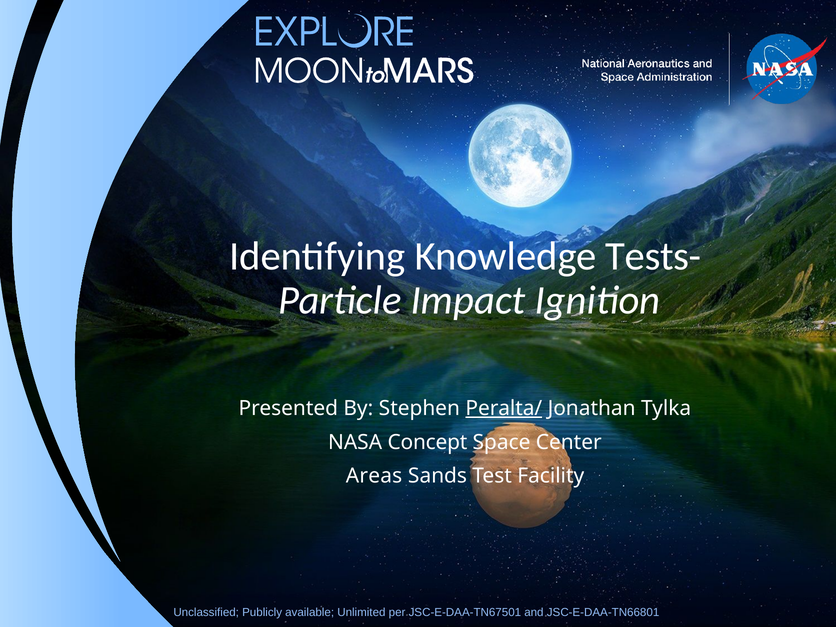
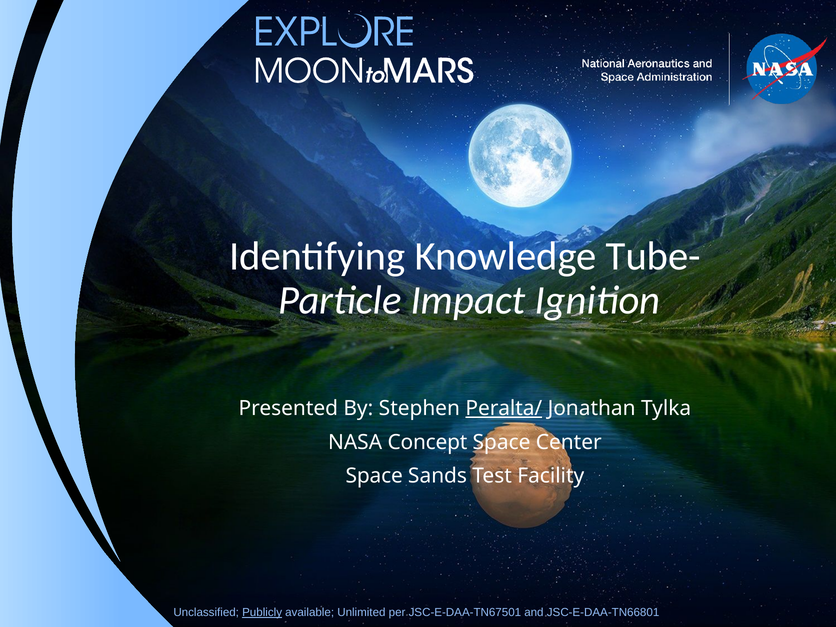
Tests-: Tests- -> Tube- (653, 256)
Areas: Areas -> Space (374, 476)
Publicly underline: none -> present (262, 613)
